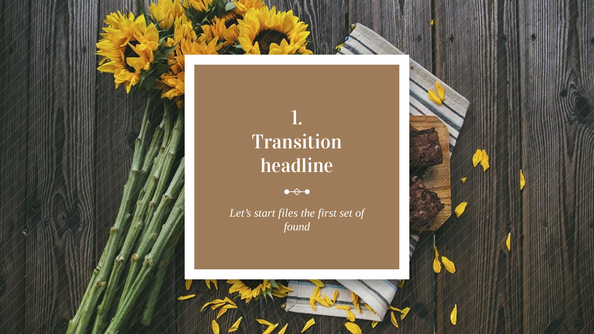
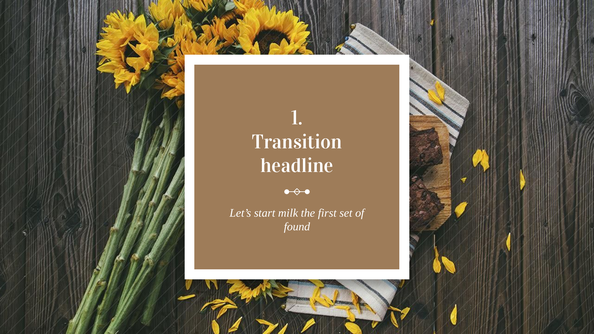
files: files -> milk (288, 213)
